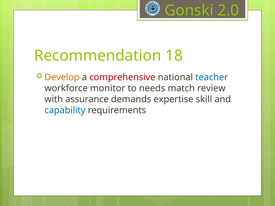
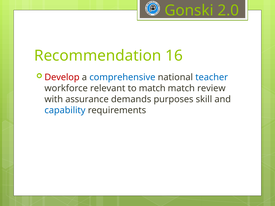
18: 18 -> 16 (174, 56)
Develop colour: orange -> red (62, 77)
comprehensive colour: red -> blue (122, 77)
monitor: monitor -> relevant (108, 88)
to needs: needs -> match (152, 88)
expertise: expertise -> purposes (174, 99)
